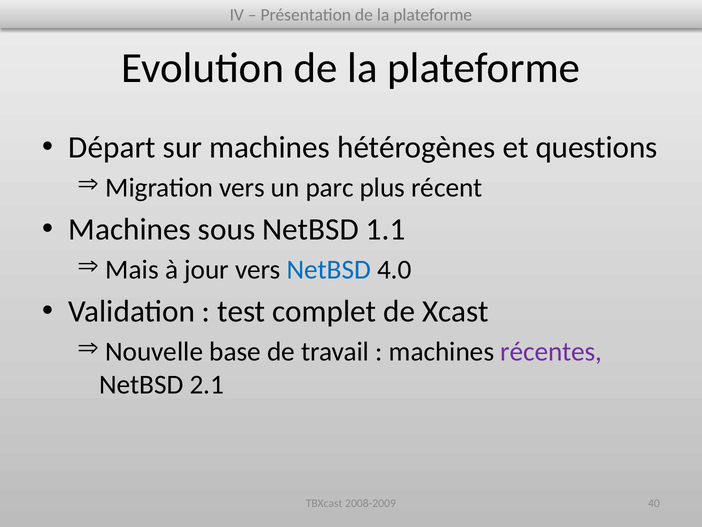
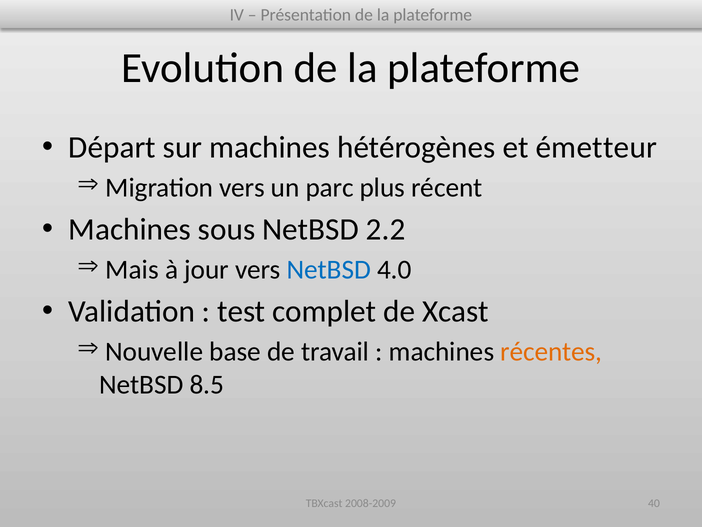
questions: questions -> émetteur (596, 147)
1.1: 1.1 -> 2.2 (386, 229)
récentes colour: purple -> orange (551, 351)
2.1: 2.1 -> 8.5 (207, 384)
